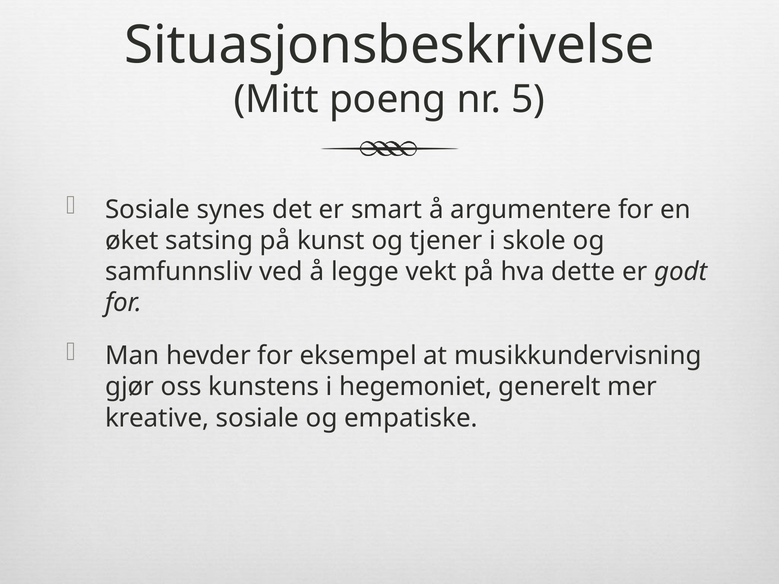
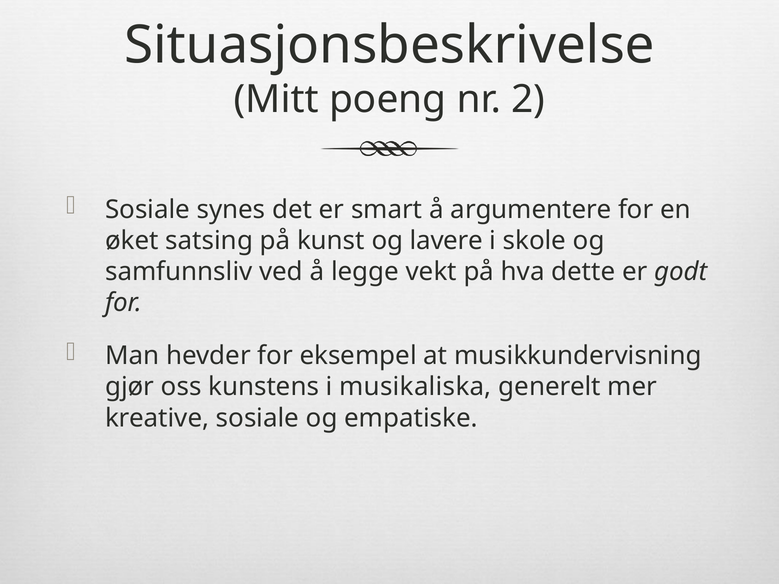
5: 5 -> 2 (528, 99)
tjener: tjener -> lavere (446, 241)
hegemoniet: hegemoniet -> musikaliska (415, 387)
